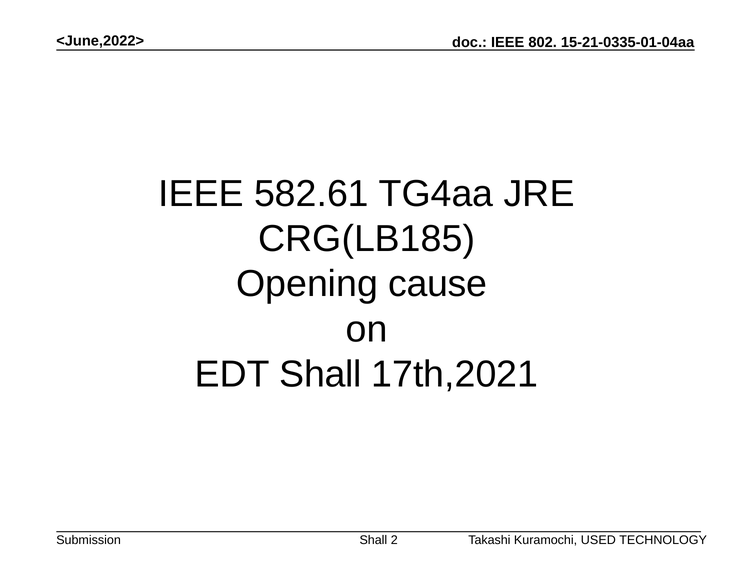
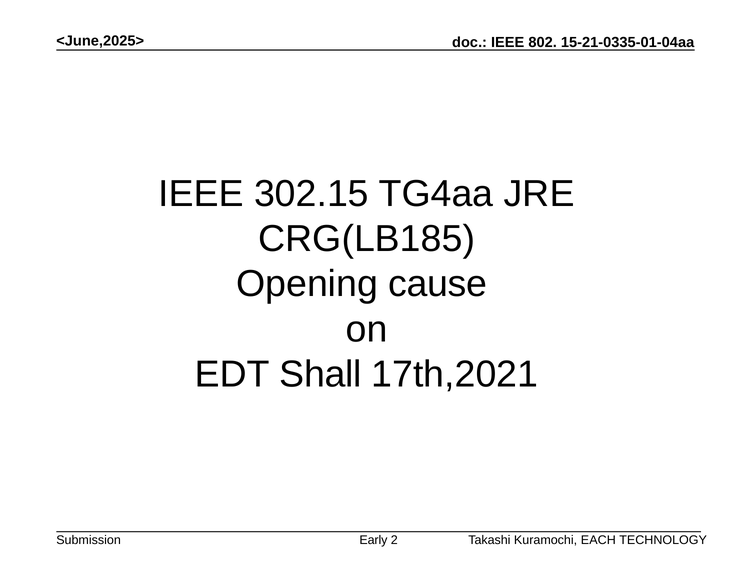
<June,2022>: <June,2022> -> <June,2025> (100, 41)
582.61: 582.61 -> 302.15 (311, 194)
Shall: Shall -> Early (373, 540)
USED: USED -> EACH (598, 540)
